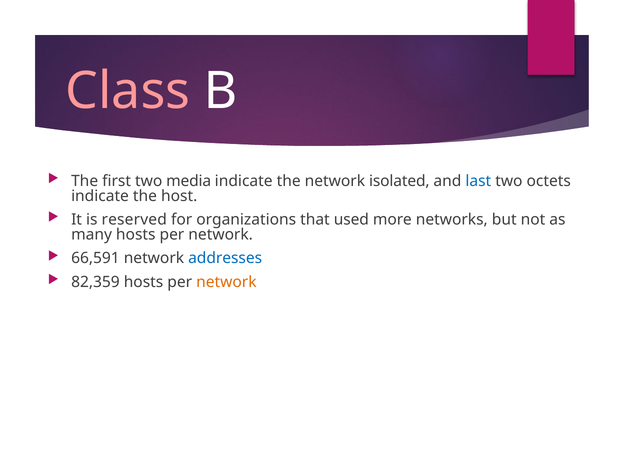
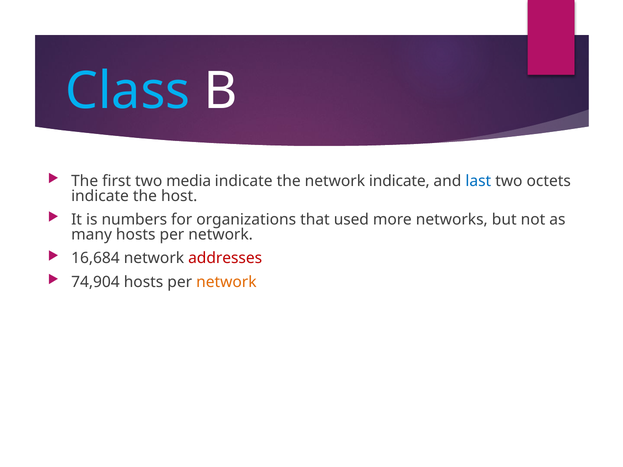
Class colour: pink -> light blue (128, 91)
network isolated: isolated -> indicate (399, 181)
reserved: reserved -> numbers (134, 220)
66,591: 66,591 -> 16,684 (95, 258)
addresses colour: blue -> red (225, 258)
82,359: 82,359 -> 74,904 (95, 282)
